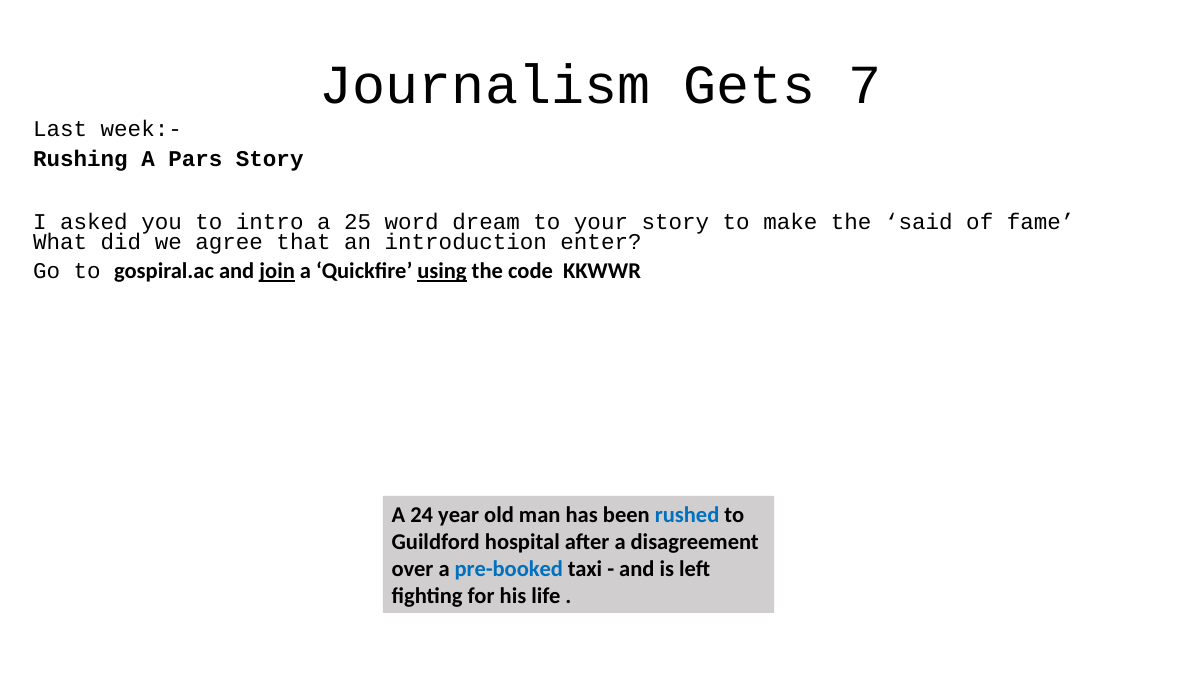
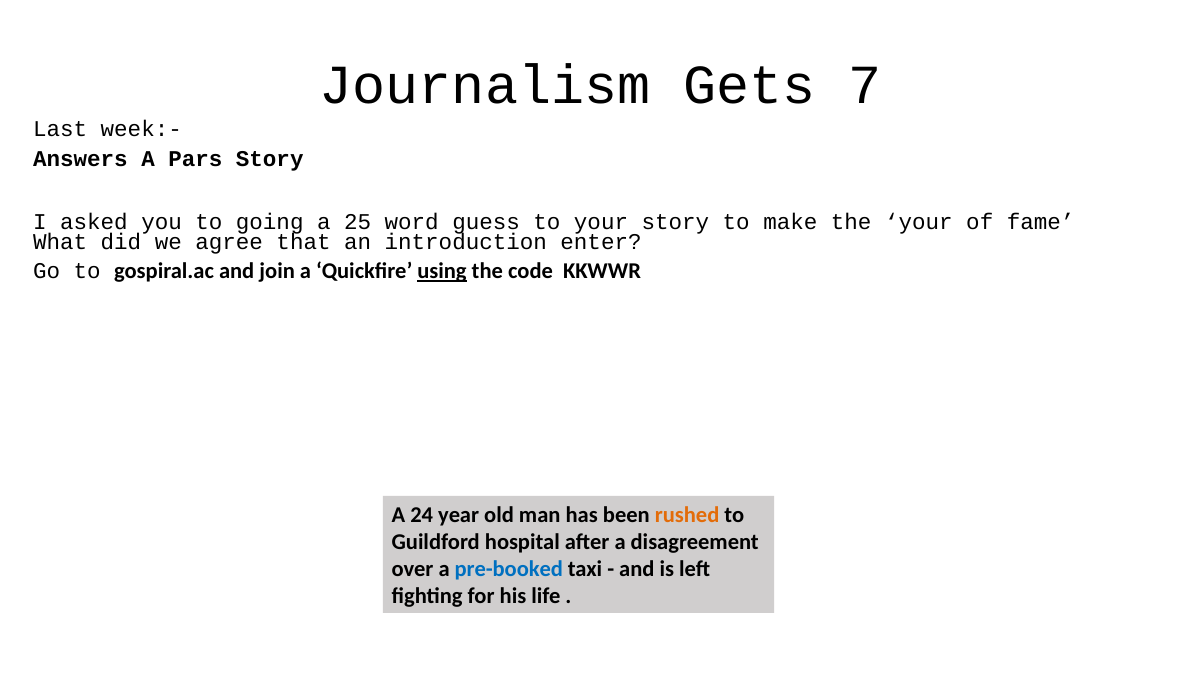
Rushing: Rushing -> Answers (80, 159)
intro: intro -> going (270, 223)
dream: dream -> guess (486, 223)
the said: said -> your (919, 223)
join underline: present -> none (277, 272)
rushed colour: blue -> orange (687, 515)
